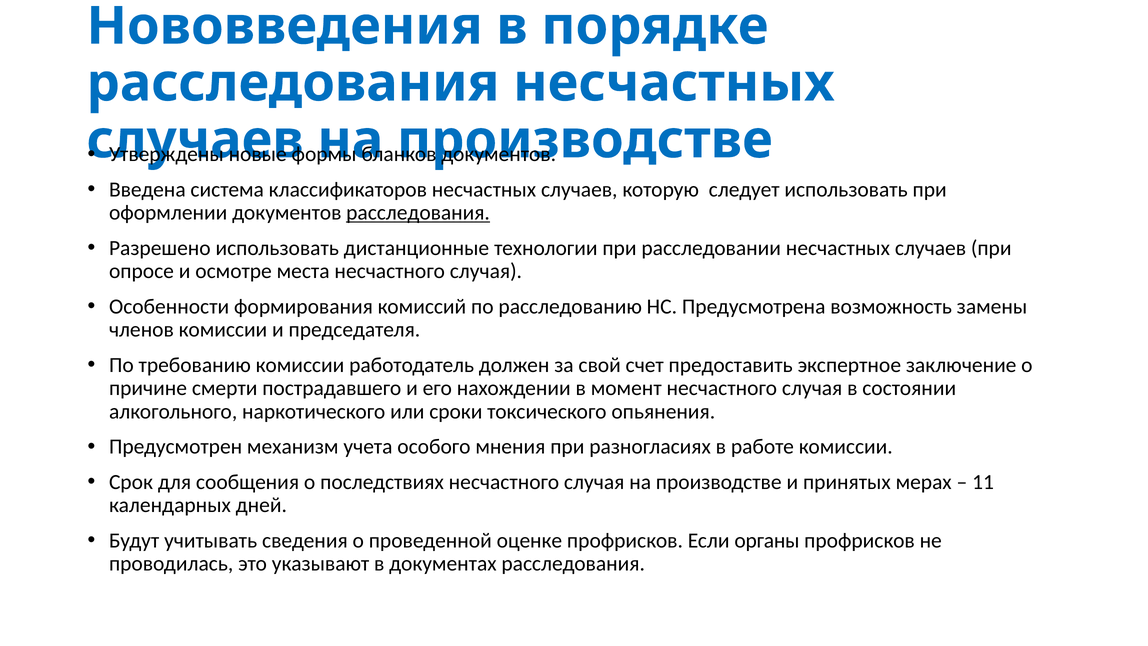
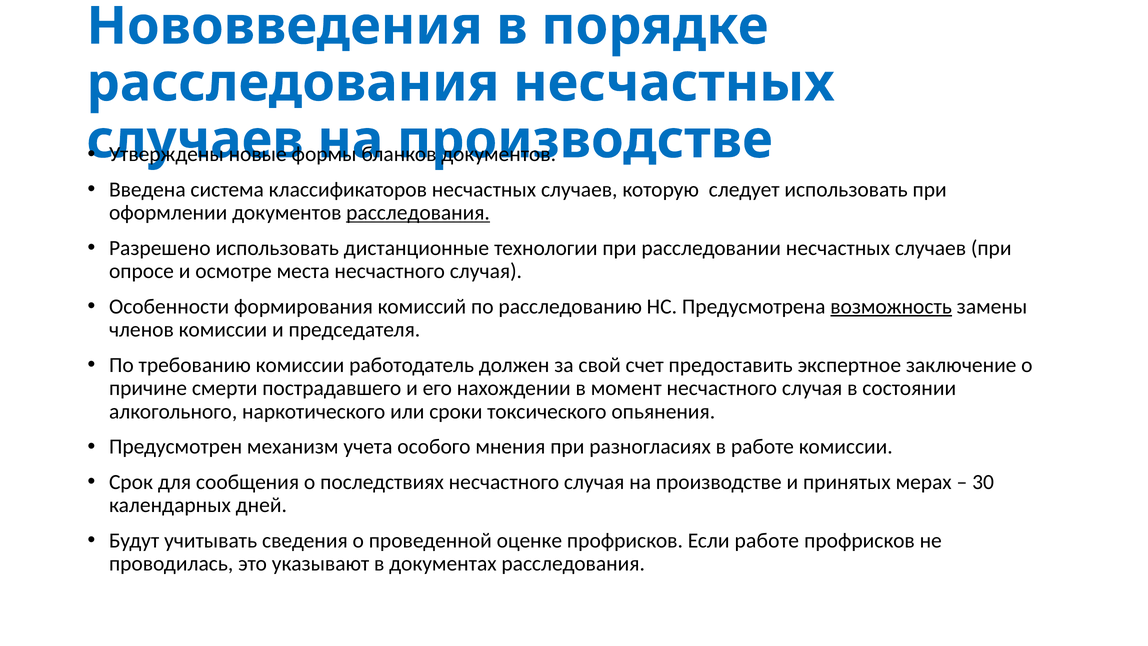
возможность underline: none -> present (891, 306)
11: 11 -> 30 (983, 482)
Если органы: органы -> работе (767, 540)
